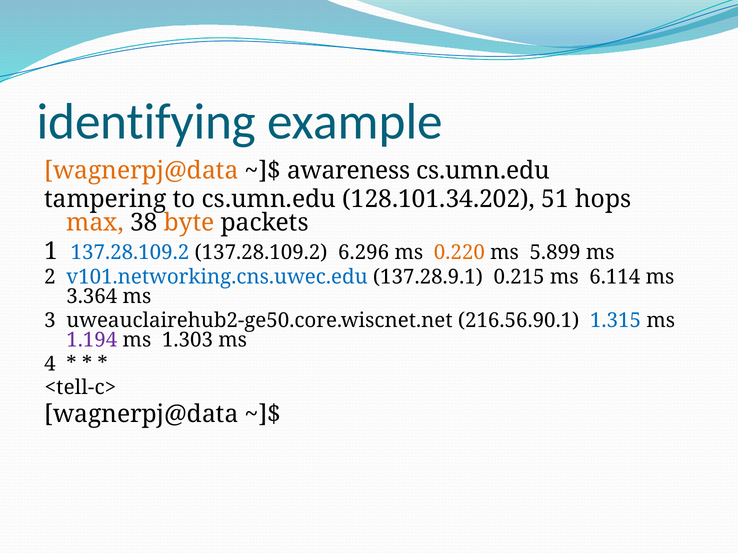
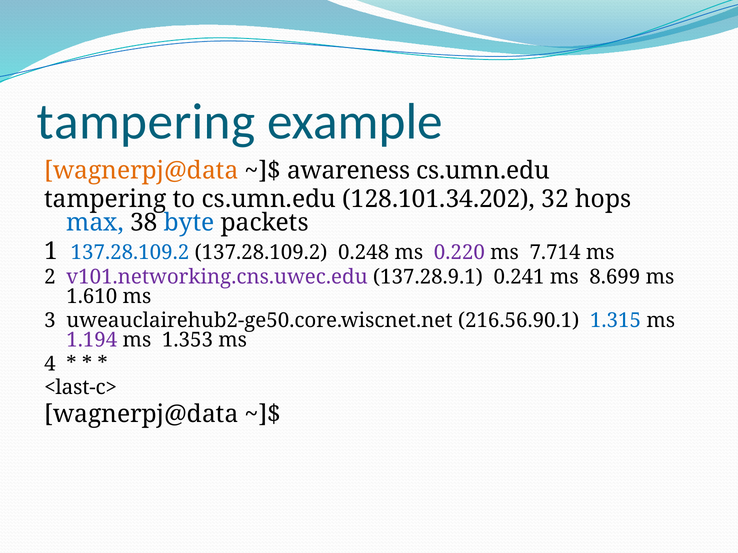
identifying: identifying -> tampering (146, 122)
51: 51 -> 32 (555, 199)
max colour: orange -> blue (95, 223)
byte colour: orange -> blue (189, 223)
6.296: 6.296 -> 0.248 (364, 253)
0.220 colour: orange -> purple (459, 253)
5.899: 5.899 -> 7.714 (555, 253)
v101.networking.cns.uwec.edu colour: blue -> purple (217, 277)
0.215: 0.215 -> 0.241 (519, 277)
6.114: 6.114 -> 8.699 (615, 277)
3.364: 3.364 -> 1.610 (92, 297)
1.303: 1.303 -> 1.353 (187, 340)
<tell-c>: <tell-c> -> <last-c> (81, 388)
